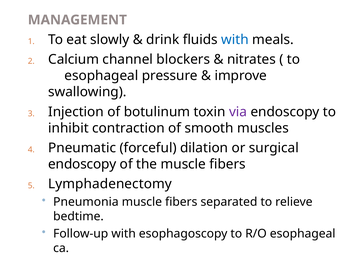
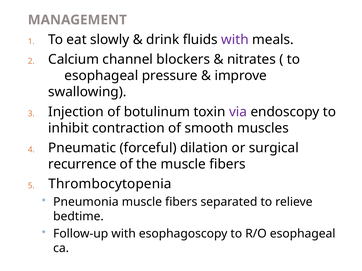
with colour: blue -> purple (235, 40)
endoscopy: endoscopy -> recurrence (82, 164)
Lymphadenectomy: Lymphadenectomy -> Thrombocytopenia (110, 184)
